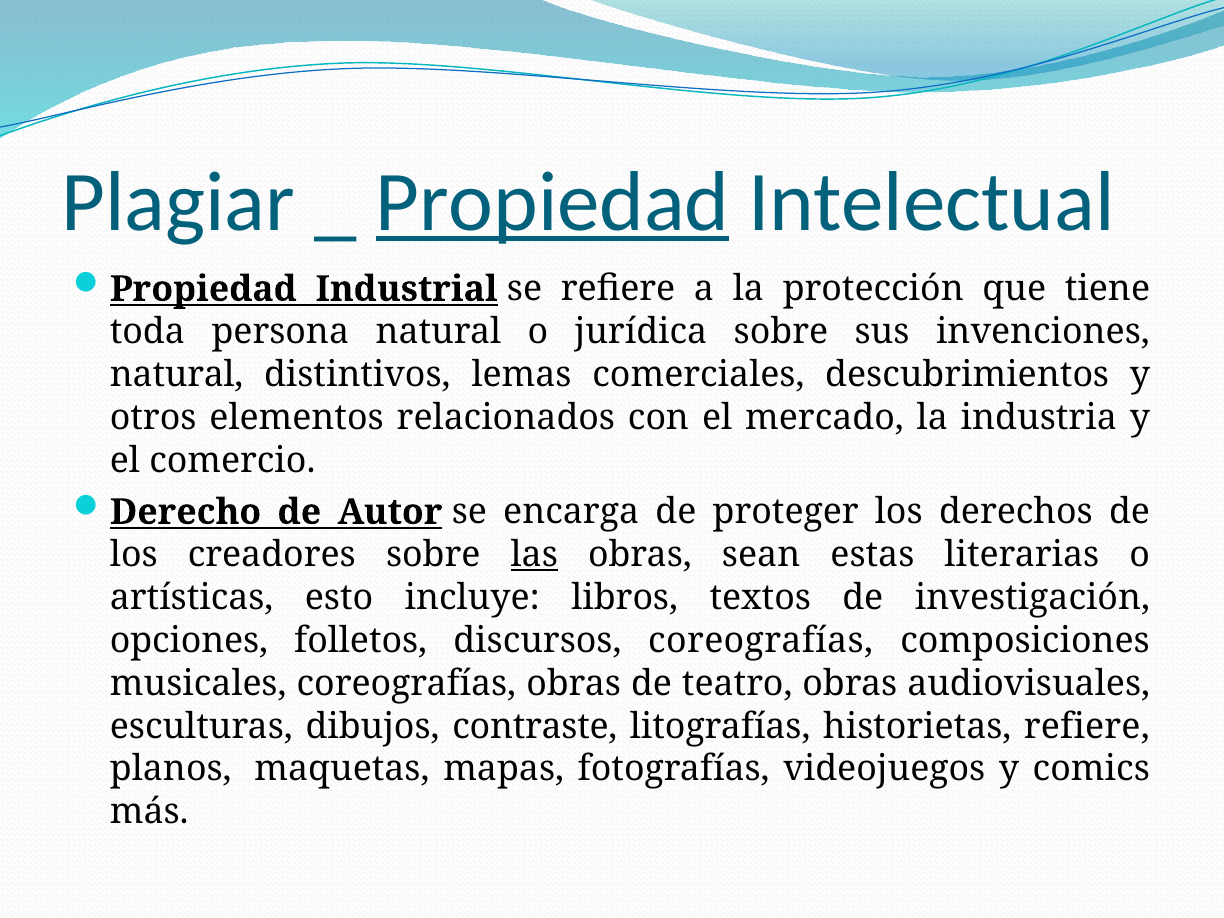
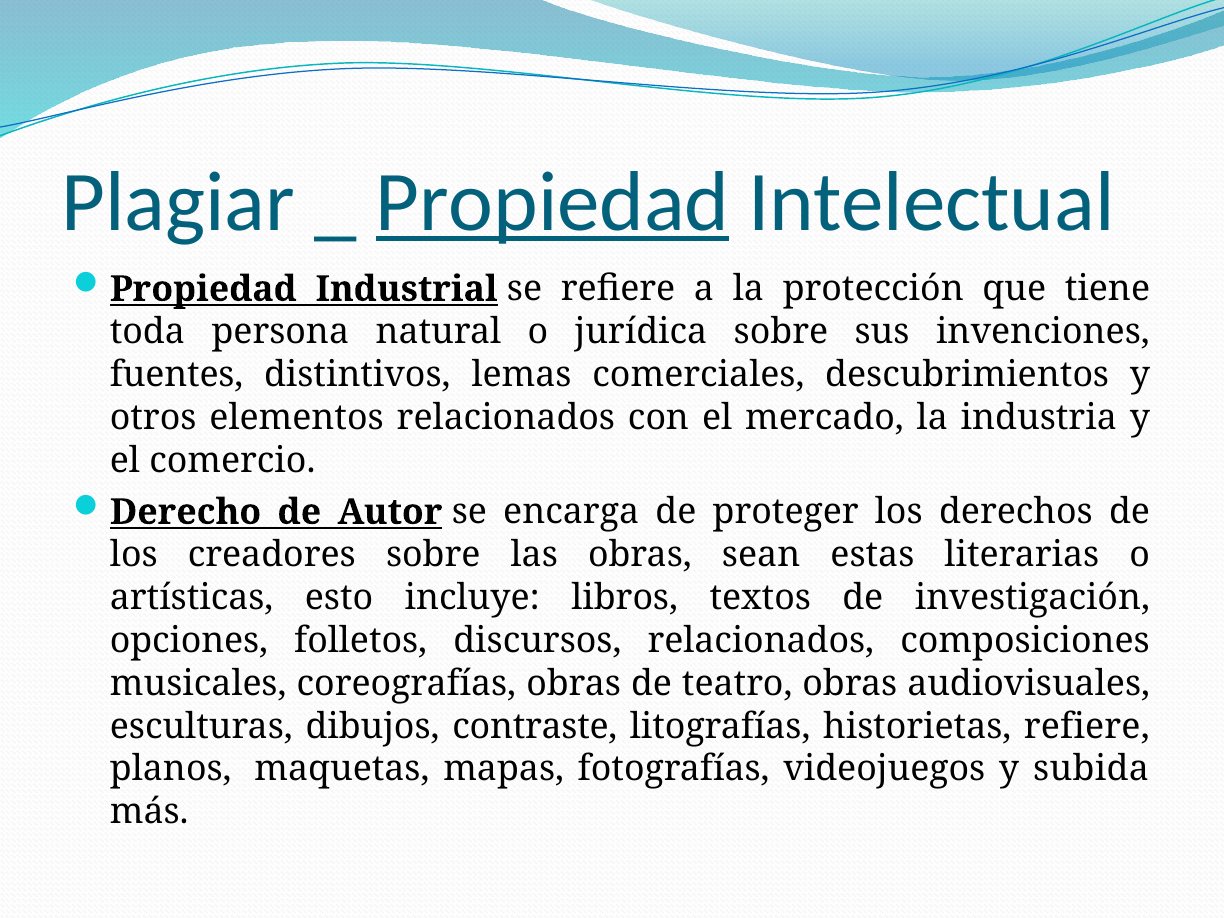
natural: natural -> fuentes (177, 375)
las underline: present -> none (534, 555)
discursos coreografías: coreografías -> relacionados (761, 641)
comics: comics -> subida (1091, 769)
